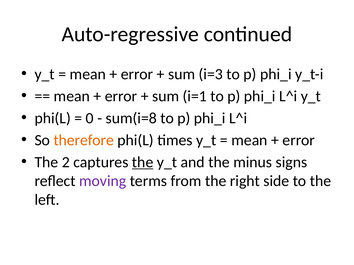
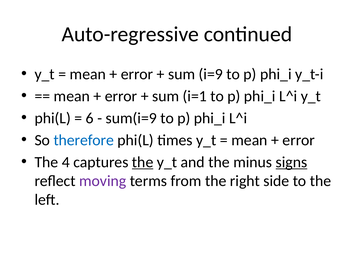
i=3: i=3 -> i=9 (211, 74)
0: 0 -> 6 (90, 118)
sum(i=8: sum(i=8 -> sum(i=9 (131, 118)
therefore colour: orange -> blue (84, 140)
2: 2 -> 4 (66, 162)
signs underline: none -> present (292, 162)
